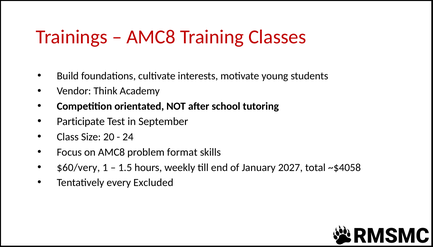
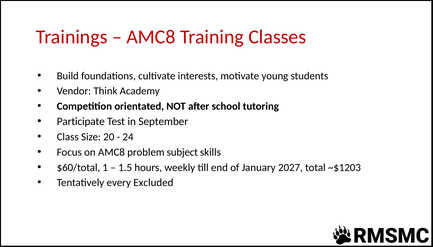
format: format -> subject (182, 152)
$60/very: $60/very -> $60/total (78, 168)
~$4058: ~$4058 -> ~$1203 (344, 168)
